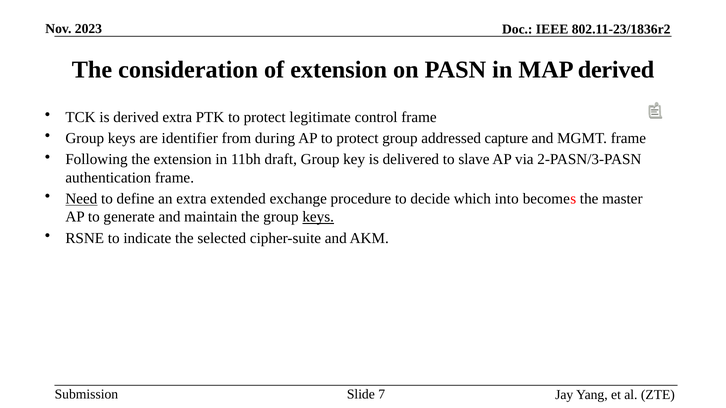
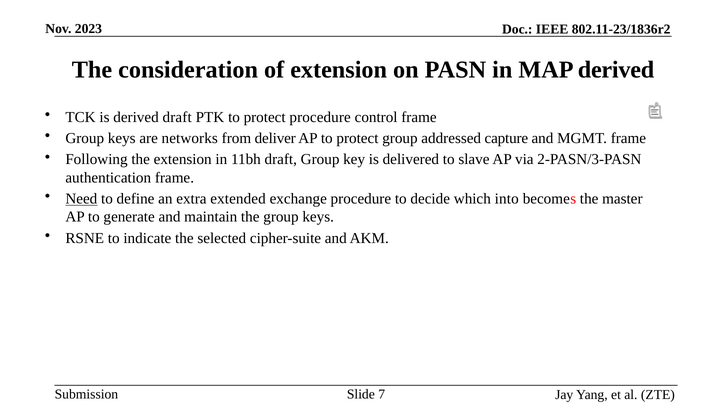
derived extra: extra -> draft (177, 117)
protect legitimate: legitimate -> procedure (320, 117)
identifier: identifier -> networks (190, 138)
during: during -> deliver (275, 138)
keys underline: present -> none (318, 217)
